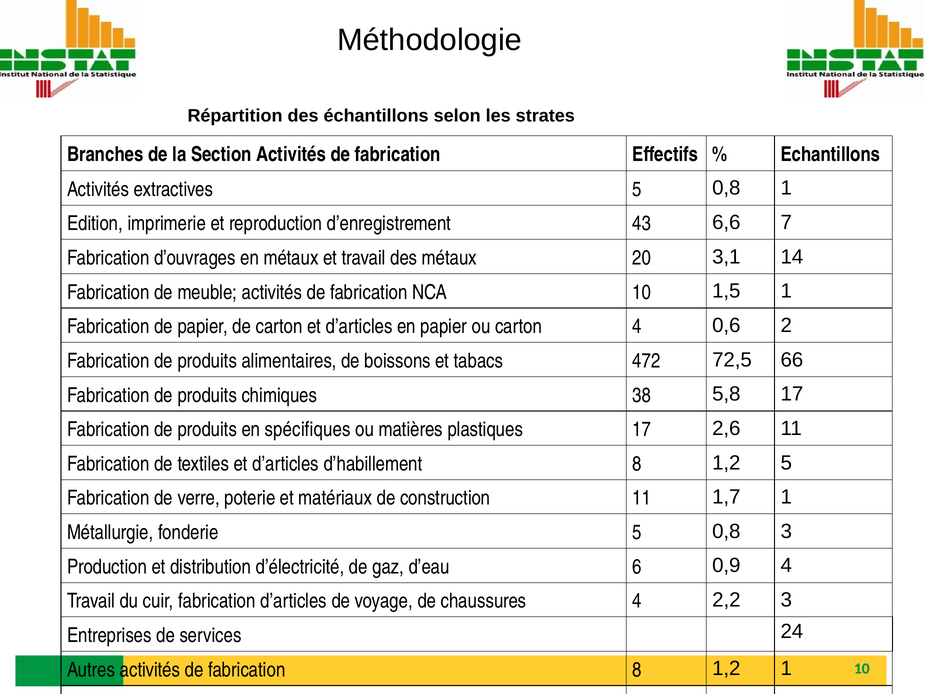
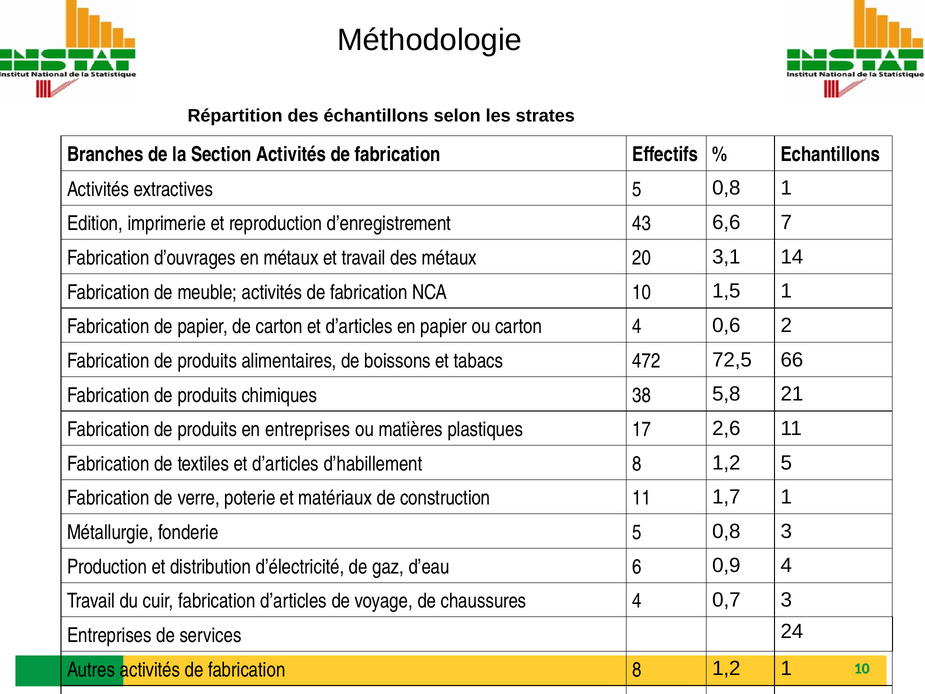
5,8 17: 17 -> 21 (792, 394)
en spécifiques: spécifiques -> entreprises (308, 429)
2,2: 2,2 -> 0,7 (726, 600)
